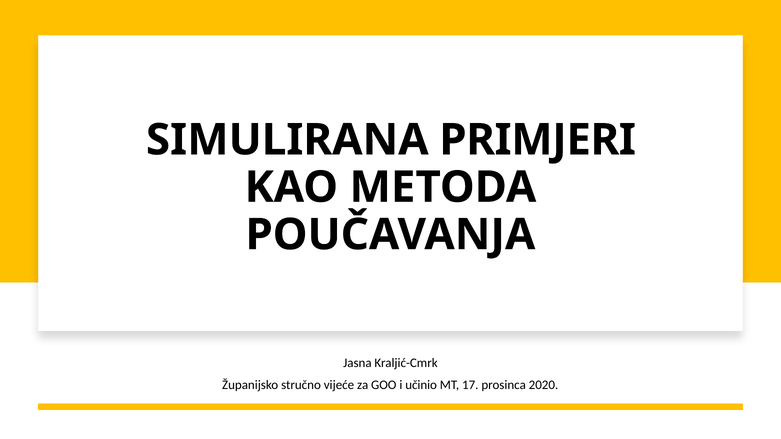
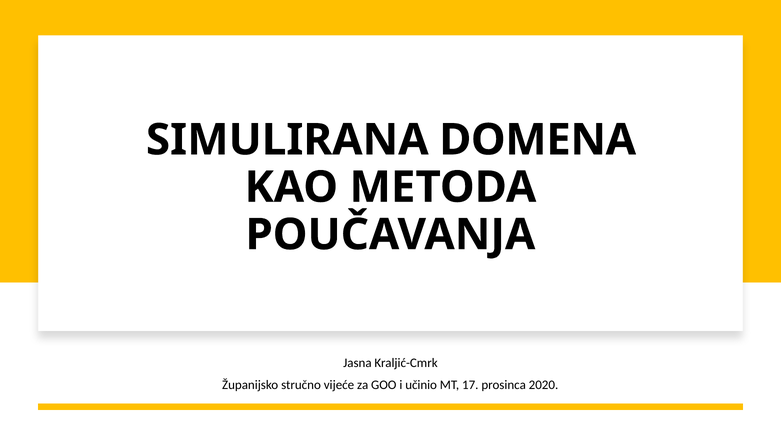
PRIMJERI: PRIMJERI -> DOMENA (538, 140)
